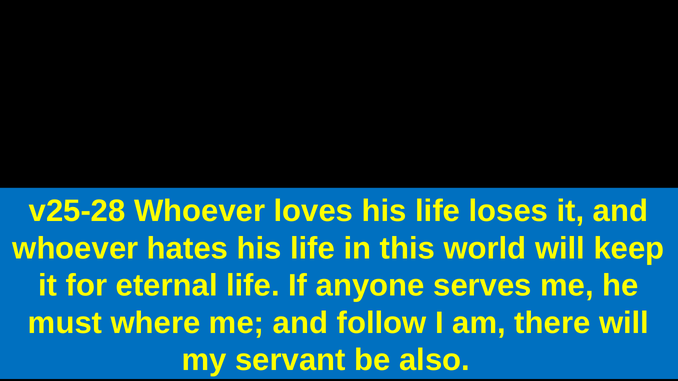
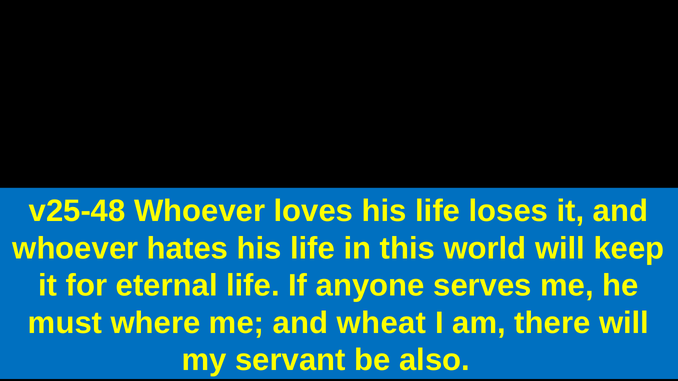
v25-28: v25-28 -> v25-48 (77, 211)
follow: follow -> wheat (381, 323)
